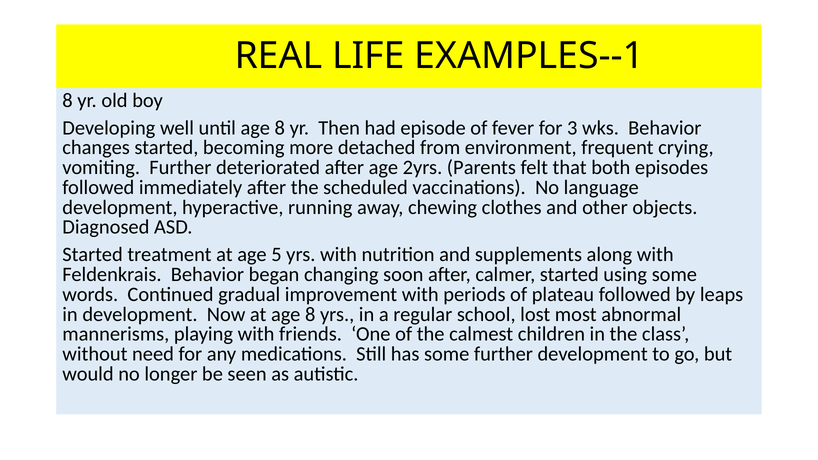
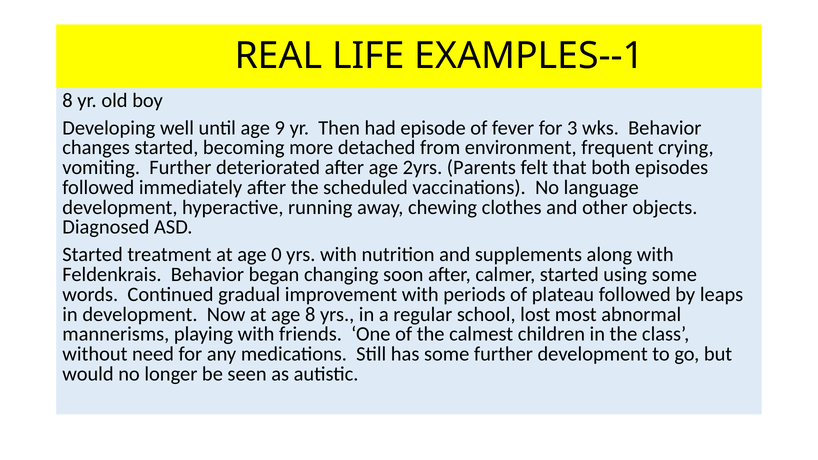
until age 8: 8 -> 9 (280, 128)
5: 5 -> 0 (276, 255)
